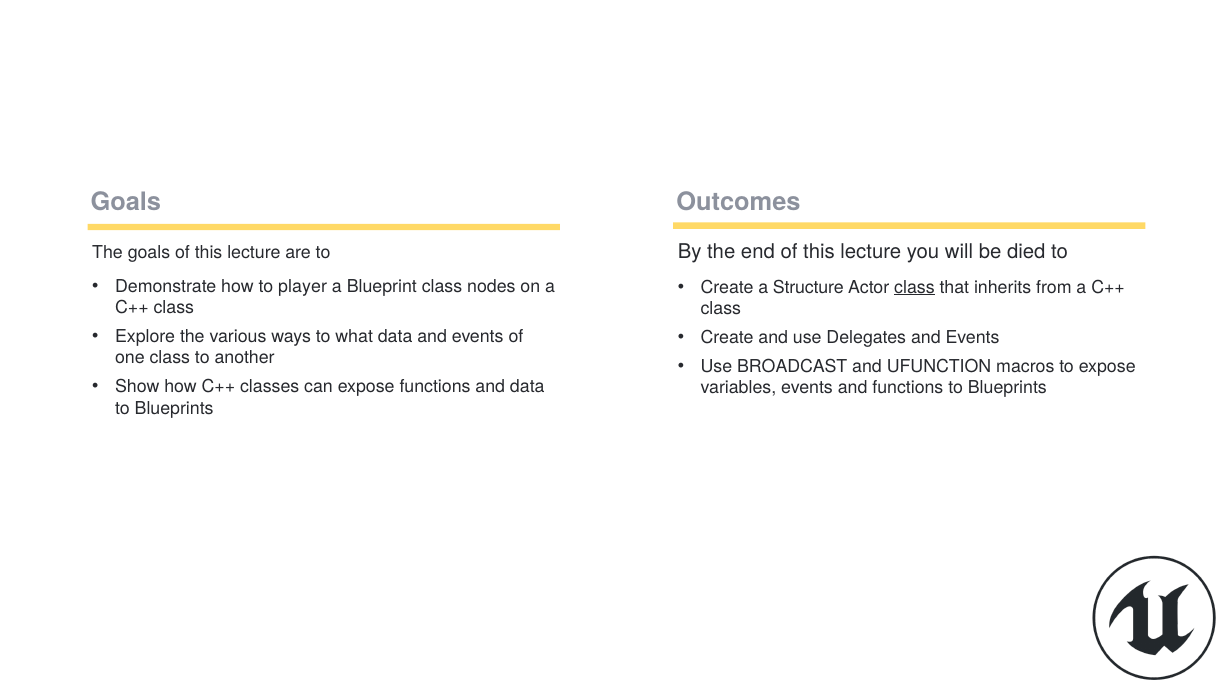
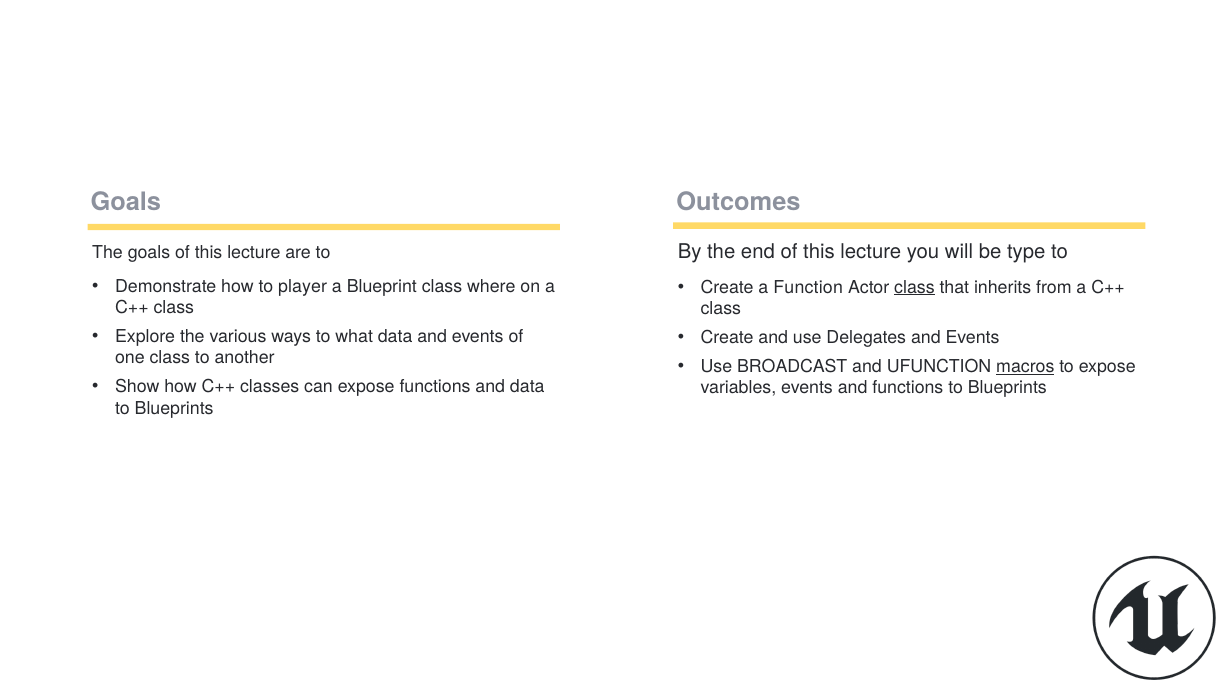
died: died -> type (1026, 252)
nodes: nodes -> where (491, 287)
Structure: Structure -> Function (808, 287)
macros underline: none -> present (1025, 367)
